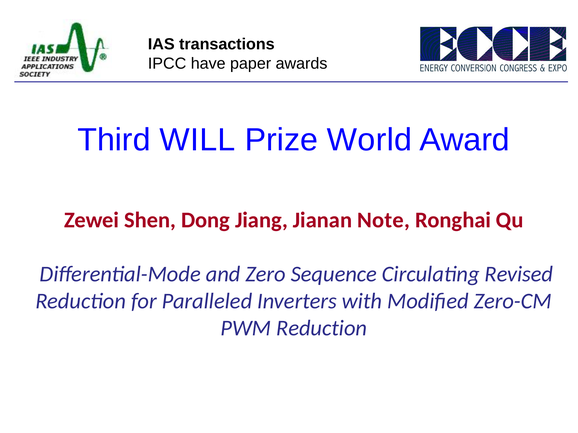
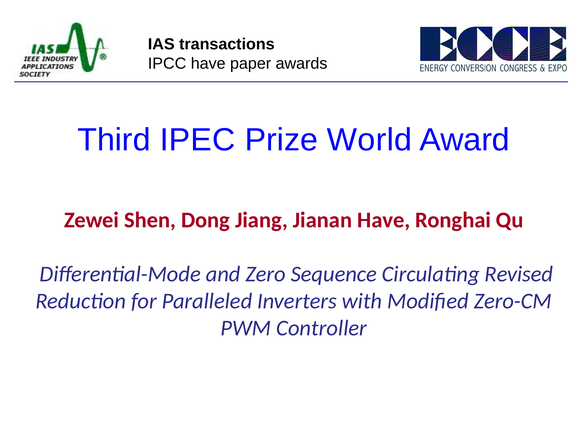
WILL: WILL -> IPEC (198, 140)
Jianan Note: Note -> Have (384, 220)
PWM Reduction: Reduction -> Controller (322, 328)
